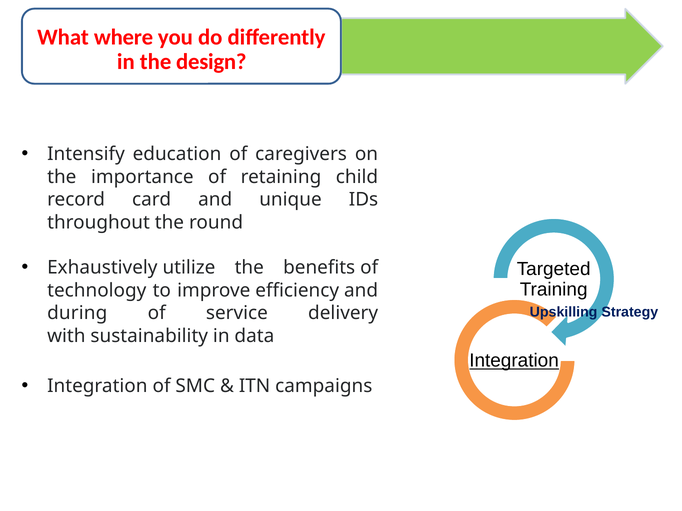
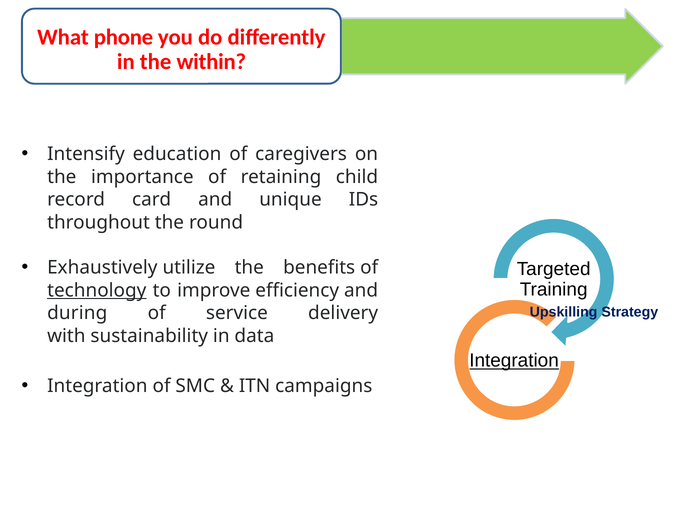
where: where -> phone (124, 37)
design: design -> within (211, 62)
technology underline: none -> present (97, 291)
